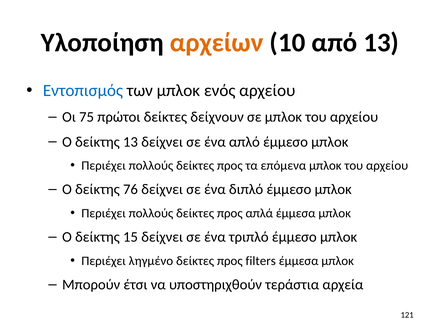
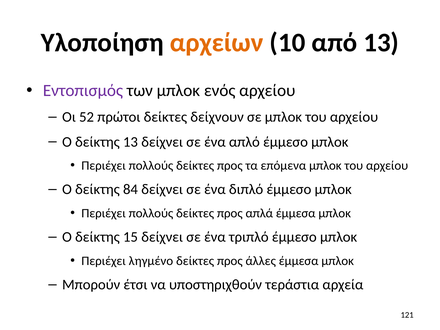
Εντοπισμός colour: blue -> purple (83, 91)
75: 75 -> 52 (87, 117)
76: 76 -> 84 (130, 189)
filters: filters -> άλλες (261, 261)
